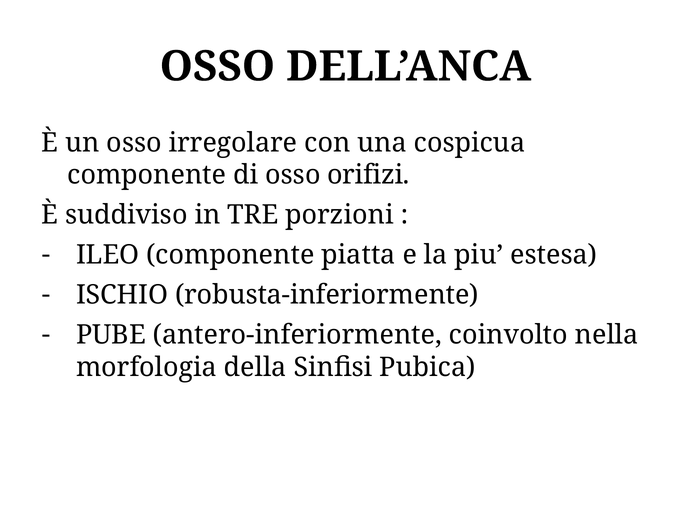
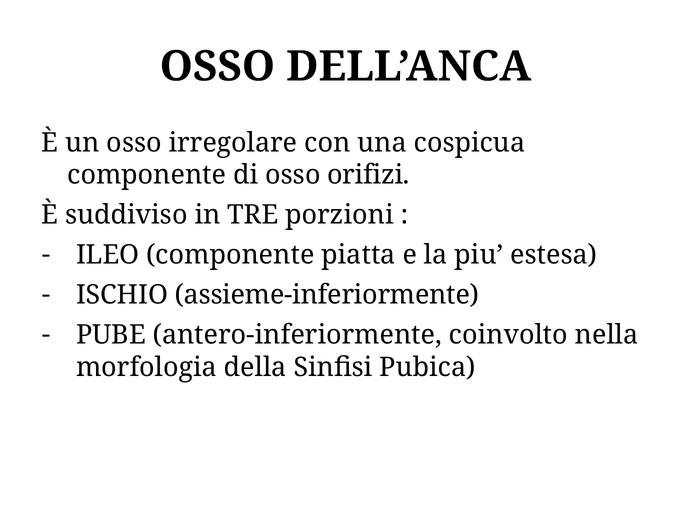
robusta-inferiormente: robusta-inferiormente -> assieme-inferiormente (327, 295)
